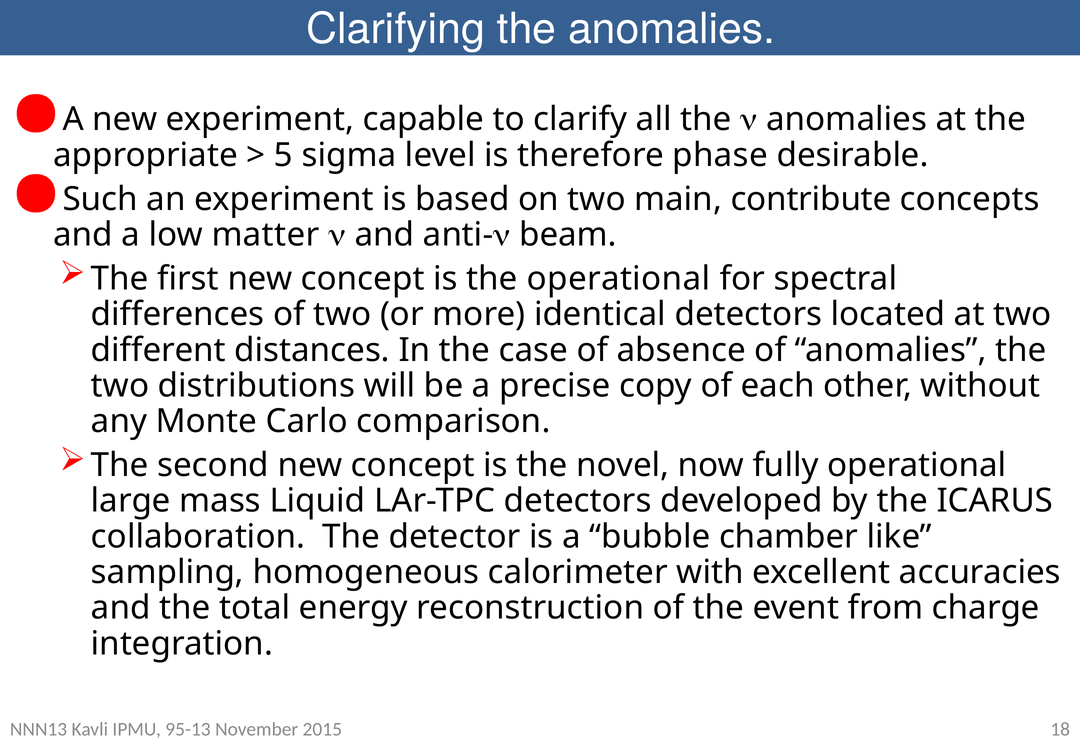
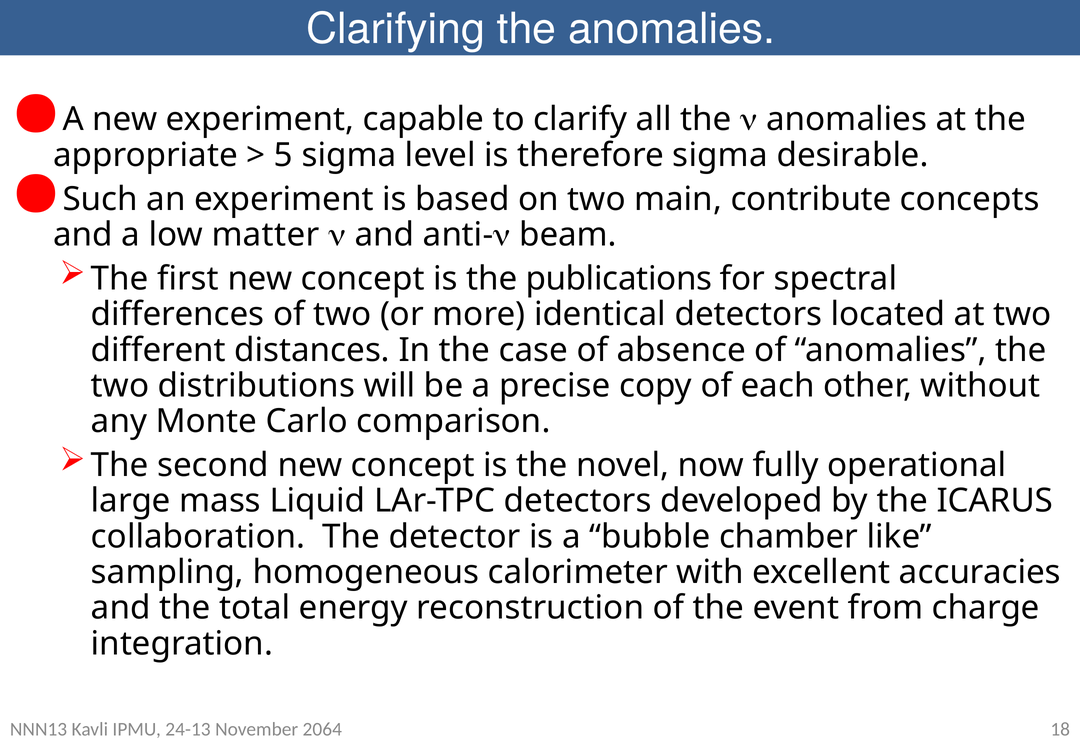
therefore phase: phase -> sigma (720, 155)
the operational: operational -> publications (619, 279)
95-13: 95-13 -> 24-13 (188, 729)
2015: 2015 -> 2064 (322, 729)
